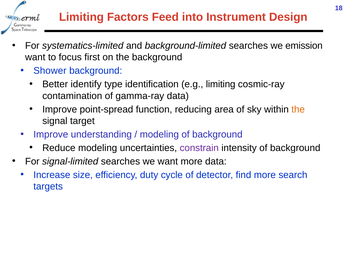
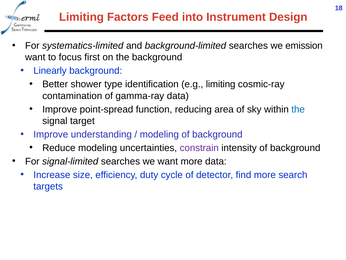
Shower: Shower -> Linearly (50, 71)
identify: identify -> shower (86, 84)
the colour: orange -> blue (298, 109)
